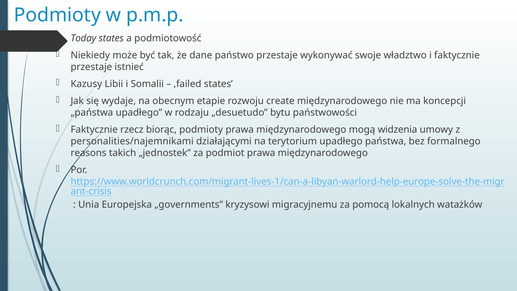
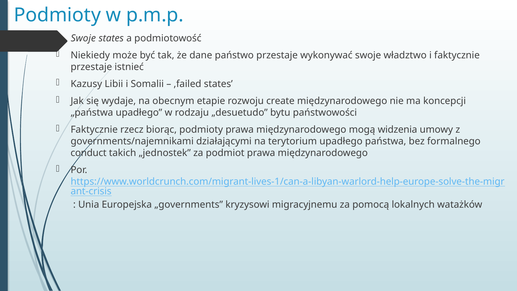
Today: Today -> Swoje (83, 38)
personalities/najemnikami: personalities/najemnikami -> governments/najemnikami (132, 141)
reasons: reasons -> conduct (89, 153)
